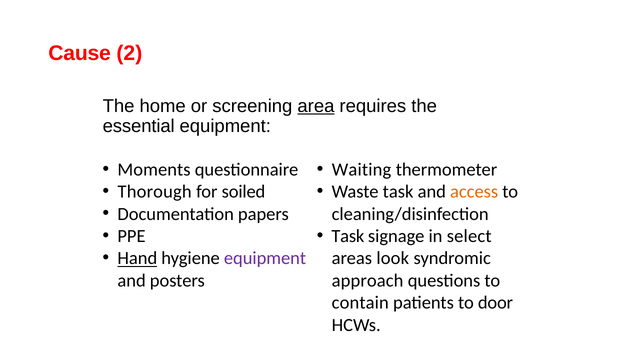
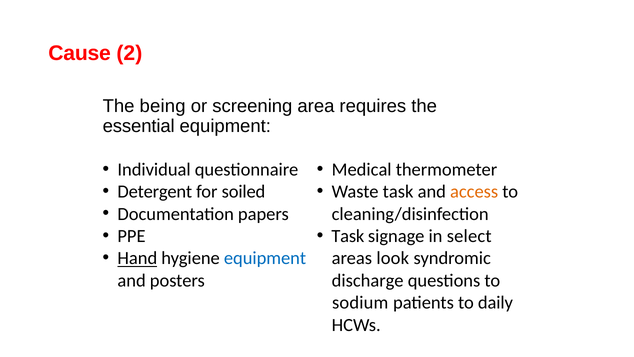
home: home -> being (163, 106)
area underline: present -> none (316, 106)
Moments: Moments -> Individual (154, 169)
Waiting: Waiting -> Medical (362, 169)
Thorough: Thorough -> Detergent (155, 191)
equipment colour: purple -> blue (265, 258)
approach: approach -> discharge (368, 280)
contain: contain -> sodium (360, 302)
door: door -> daily (495, 302)
